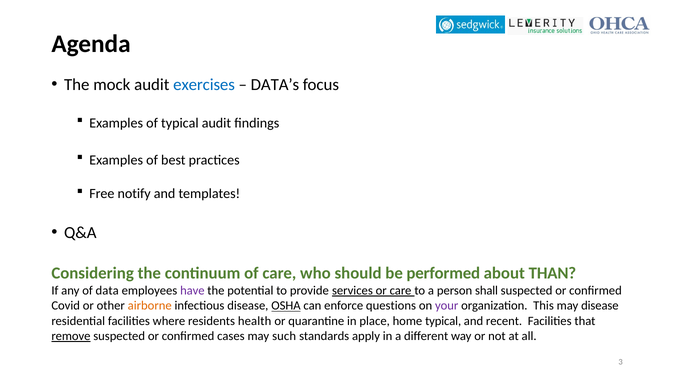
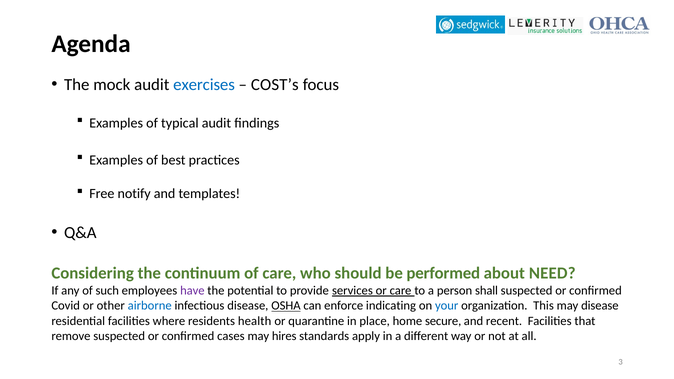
DATA’s: DATA’s -> COST’s (275, 85)
THAN: THAN -> NEED (552, 273)
data: data -> such (107, 291)
airborne colour: orange -> blue (150, 306)
questions: questions -> indicating (391, 306)
your colour: purple -> blue (447, 306)
home typical: typical -> secure (443, 321)
remove underline: present -> none (71, 336)
such: such -> hires (284, 336)
